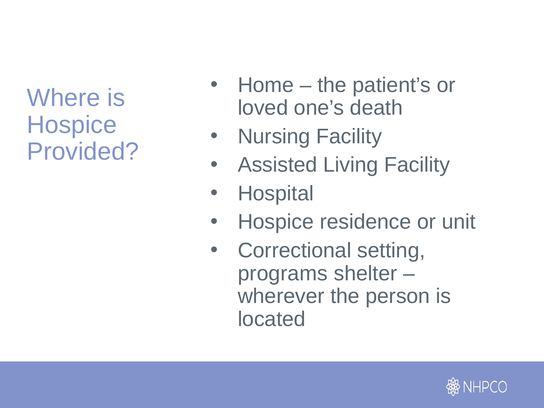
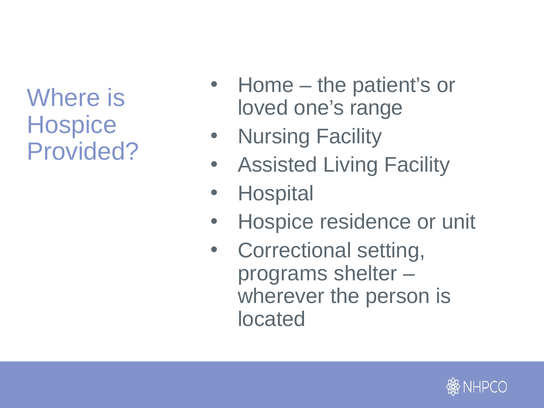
death: death -> range (376, 108)
